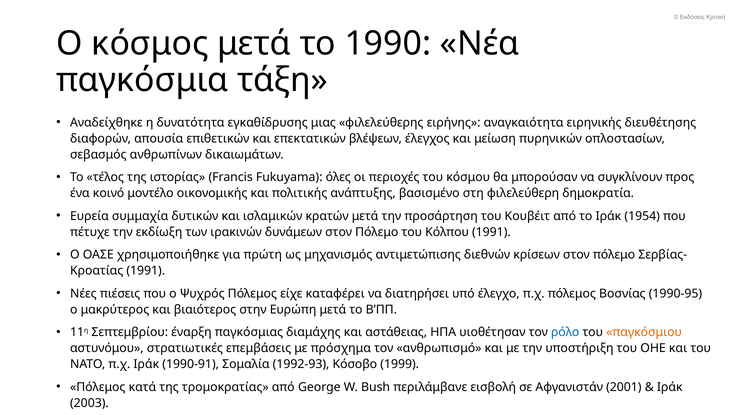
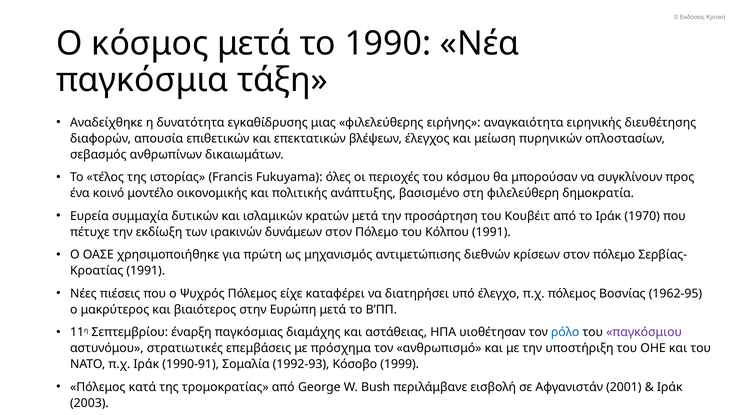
1954: 1954 -> 1970 (642, 216)
1990-95: 1990-95 -> 1962-95 (675, 294)
παγκόσμιου colour: orange -> purple (644, 332)
